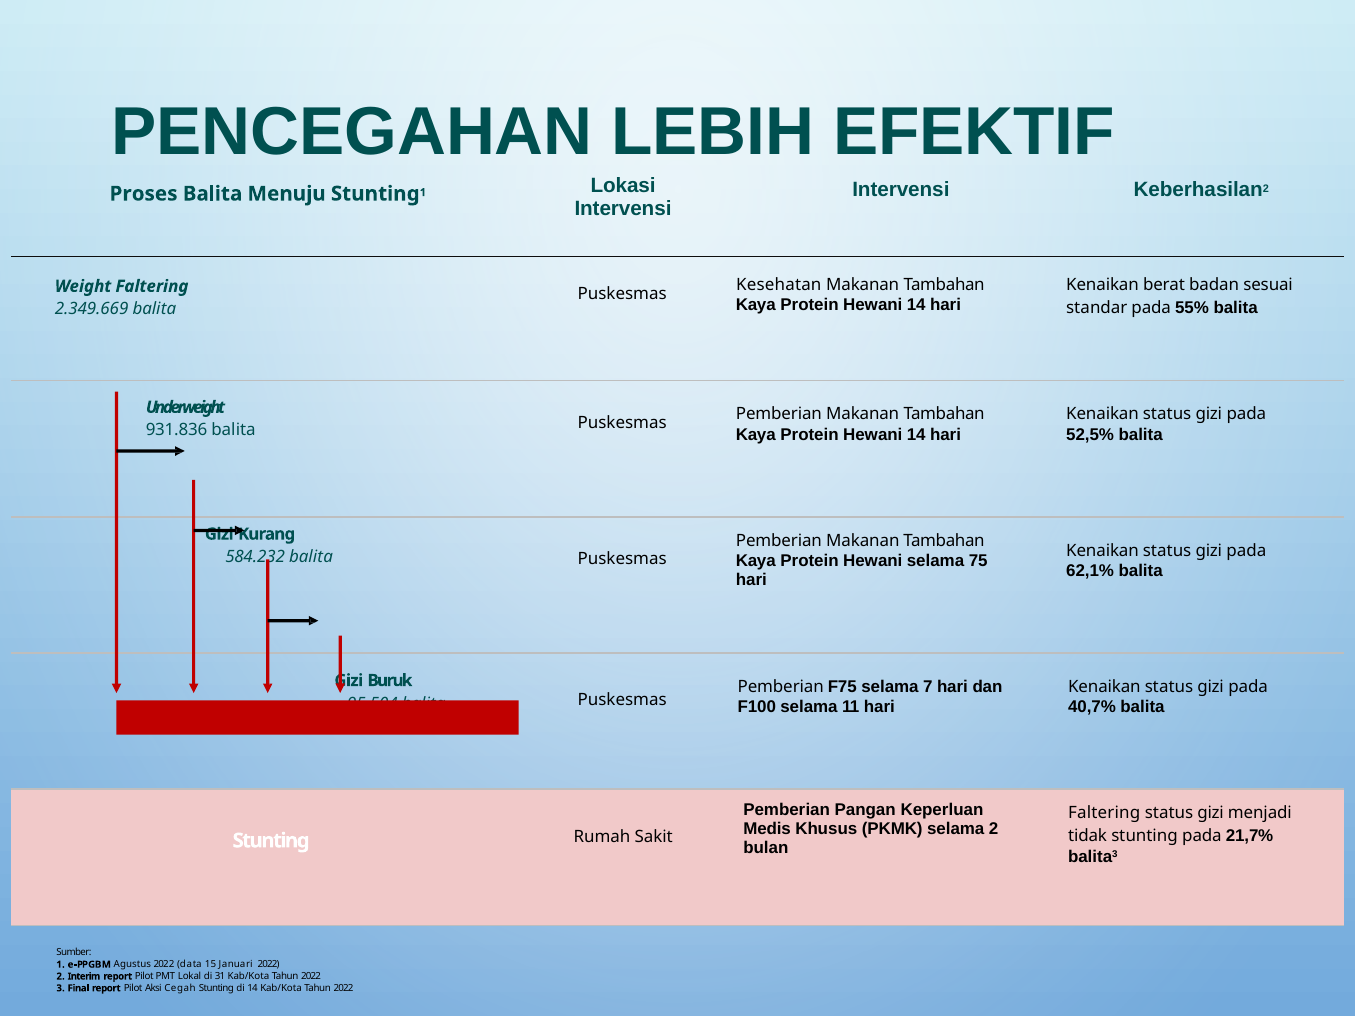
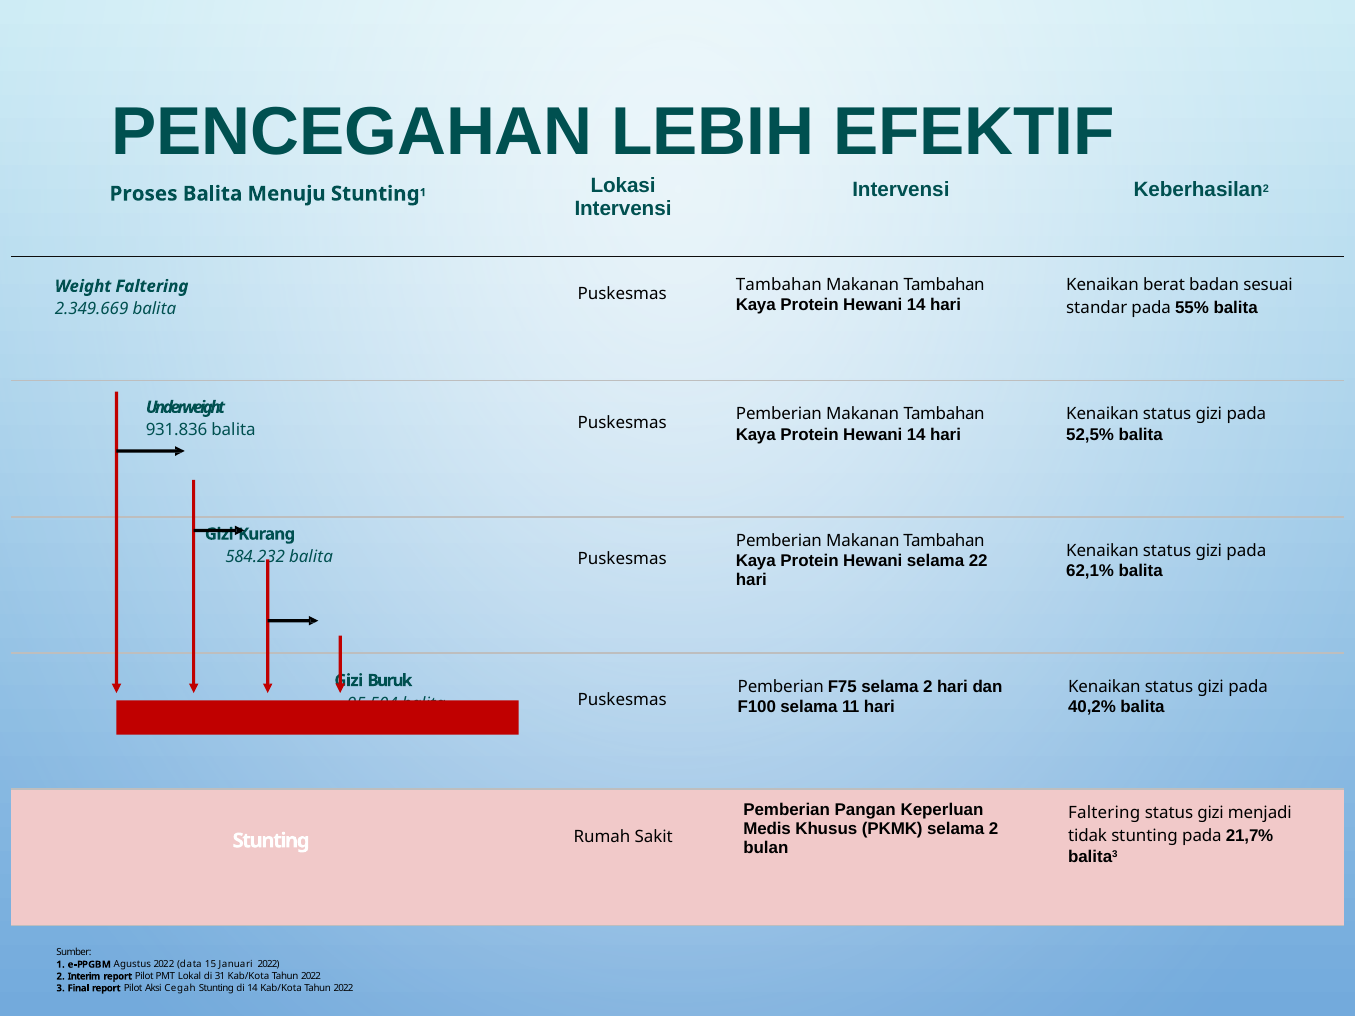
Kesehatan: Kesehatan -> Tambahan (779, 285)
75: 75 -> 22 (978, 561)
F75 selama 7: 7 -> 2 (928, 687)
40,7%: 40,7% -> 40,2% (1092, 707)
